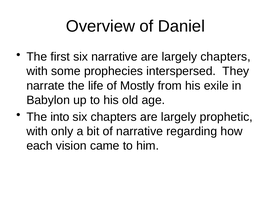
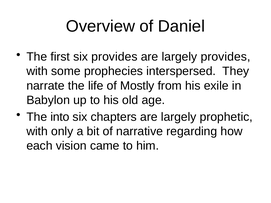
six narrative: narrative -> provides (114, 57)
largely chapters: chapters -> provides (226, 57)
